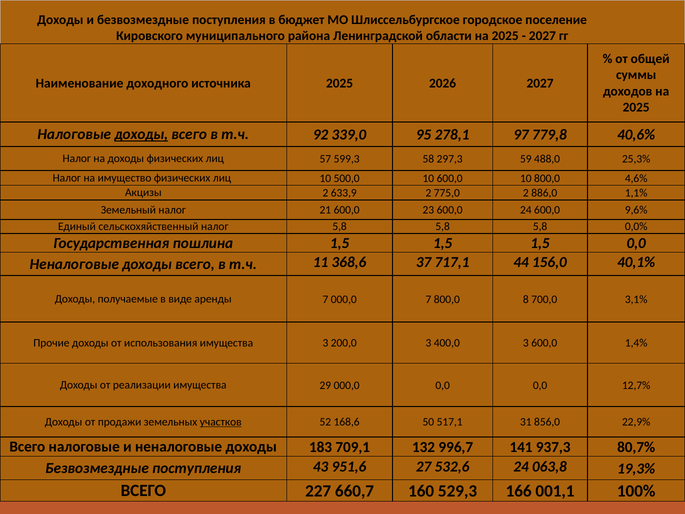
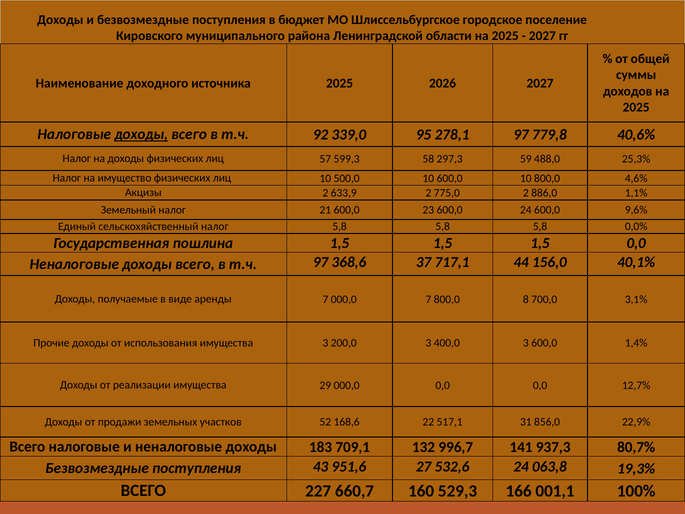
т.ч 11: 11 -> 97 (321, 262)
участков underline: present -> none (221, 422)
50: 50 -> 22 (428, 422)
